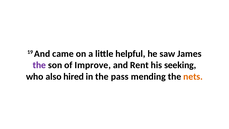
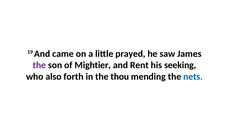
helpful: helpful -> prayed (130, 54)
Improve: Improve -> Mightier (93, 65)
hired: hired -> forth (74, 77)
pass: pass -> thou (120, 77)
nets colour: orange -> blue (193, 77)
